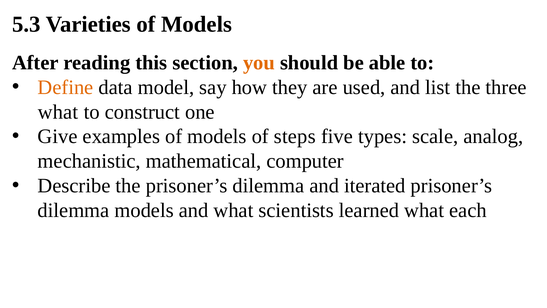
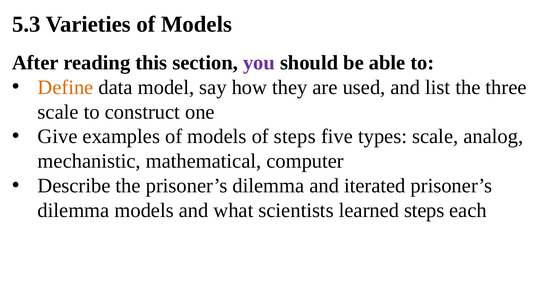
you colour: orange -> purple (259, 63)
what: what -> scale (58, 112)
learned what: what -> steps (424, 210)
